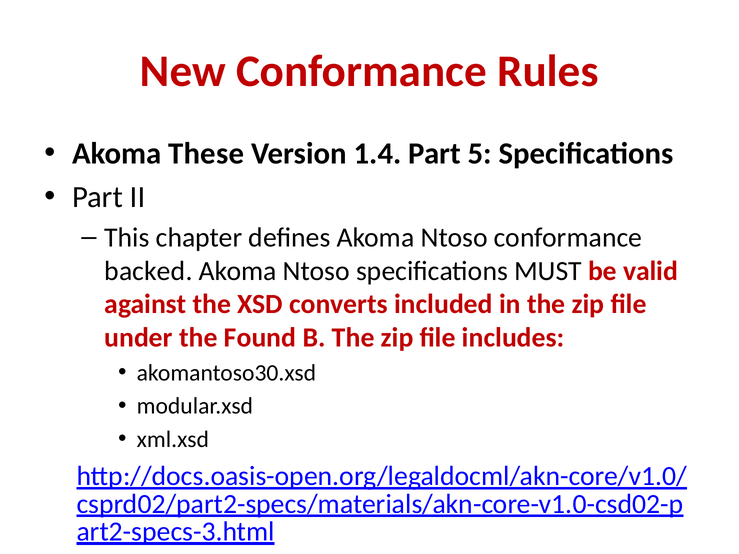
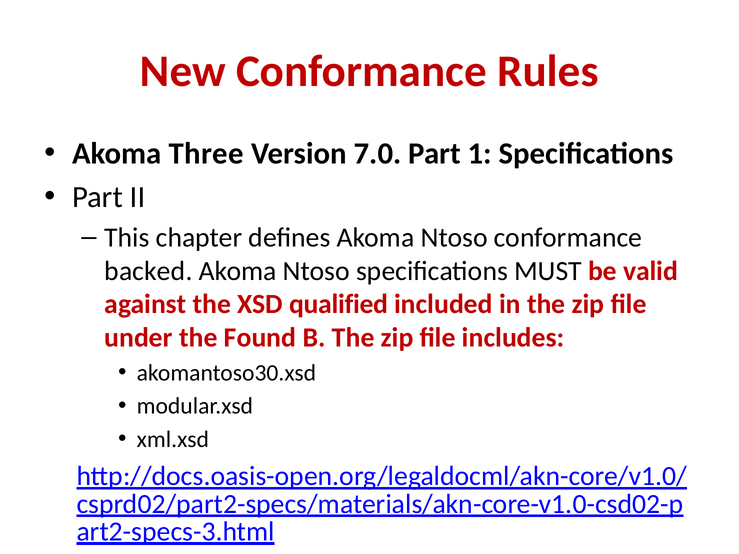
These: These -> Three (206, 154)
1.4: 1.4 -> 7.0 (378, 154)
5: 5 -> 1 (480, 154)
converts: converts -> qualified (339, 304)
